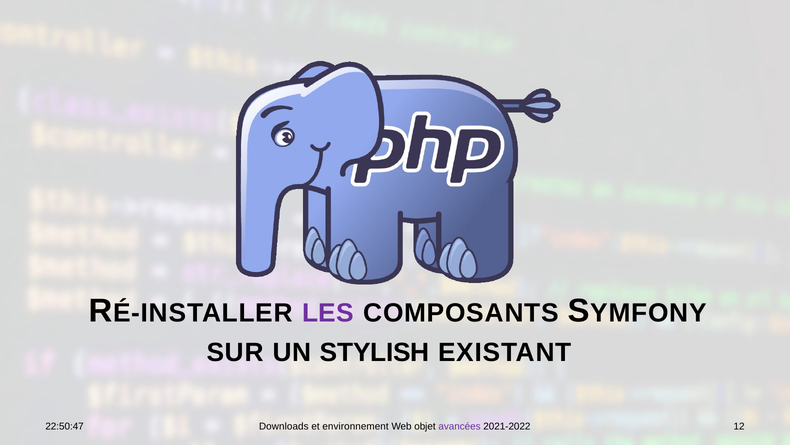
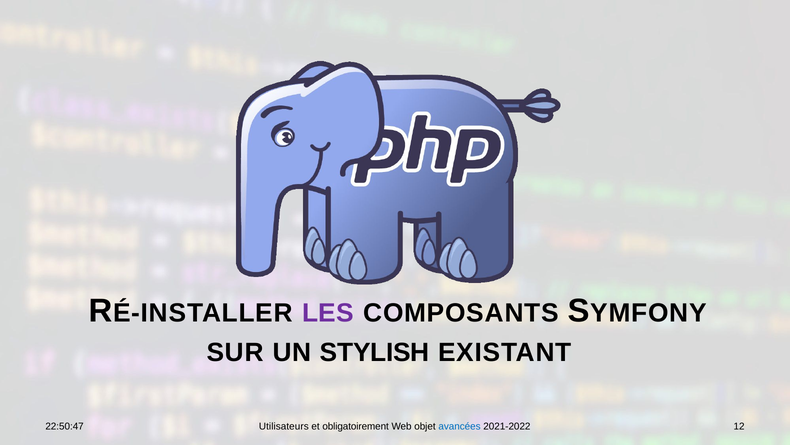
Downloads: Downloads -> Utilisateurs (284, 426)
environnement: environnement -> obligatoirement (356, 426)
avancées colour: purple -> blue (460, 426)
